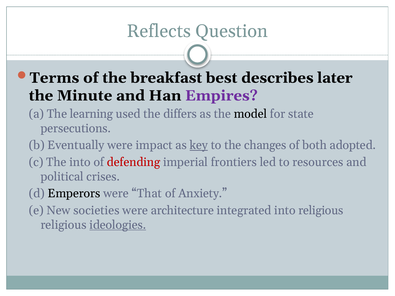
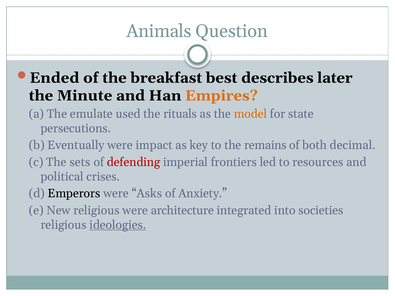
Reflects: Reflects -> Animals (159, 31)
Terms: Terms -> Ended (54, 78)
Empires colour: purple -> orange (221, 96)
learning: learning -> emulate (91, 114)
differs: differs -> rituals (180, 114)
model colour: black -> orange (250, 114)
key underline: present -> none (199, 145)
changes: changes -> remains (265, 145)
adopted: adopted -> decimal (353, 145)
The into: into -> sets (80, 162)
That: That -> Asks (147, 194)
New societies: societies -> religious (96, 211)
into religious: religious -> societies (321, 211)
